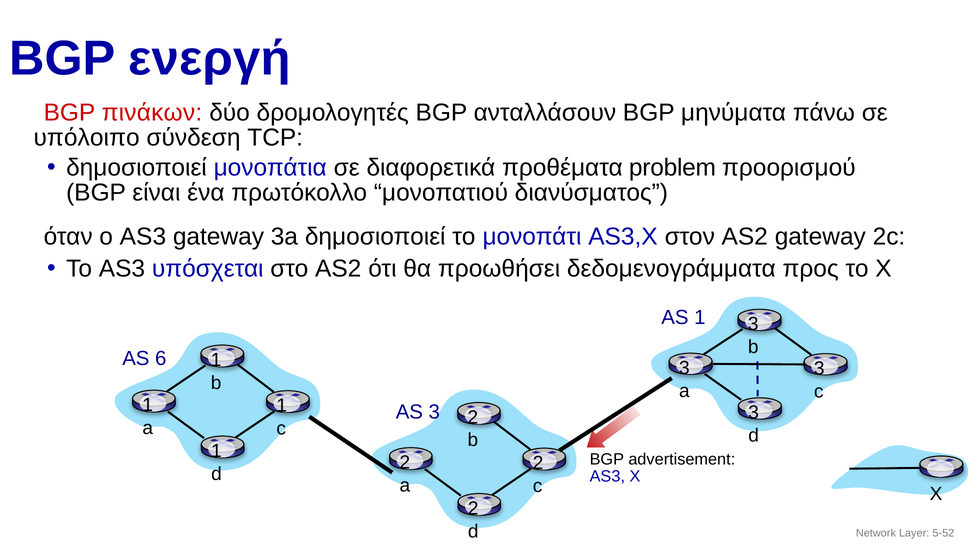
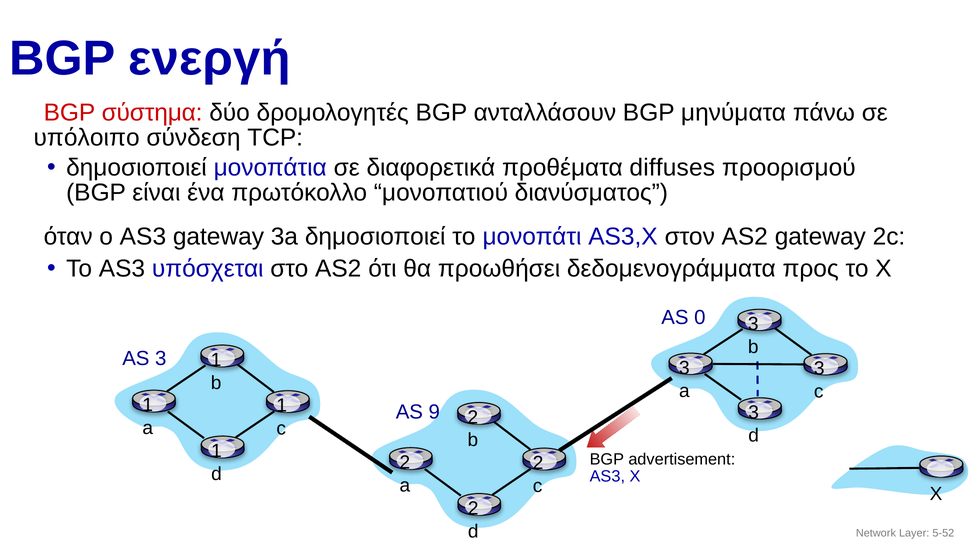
πινάκων: πινάκων -> σύστημα (152, 112)
problem: problem -> diffuses (672, 168)
AS 1: 1 -> 0 (700, 318)
AS 6: 6 -> 3 (161, 359)
AS 3: 3 -> 9 (434, 412)
